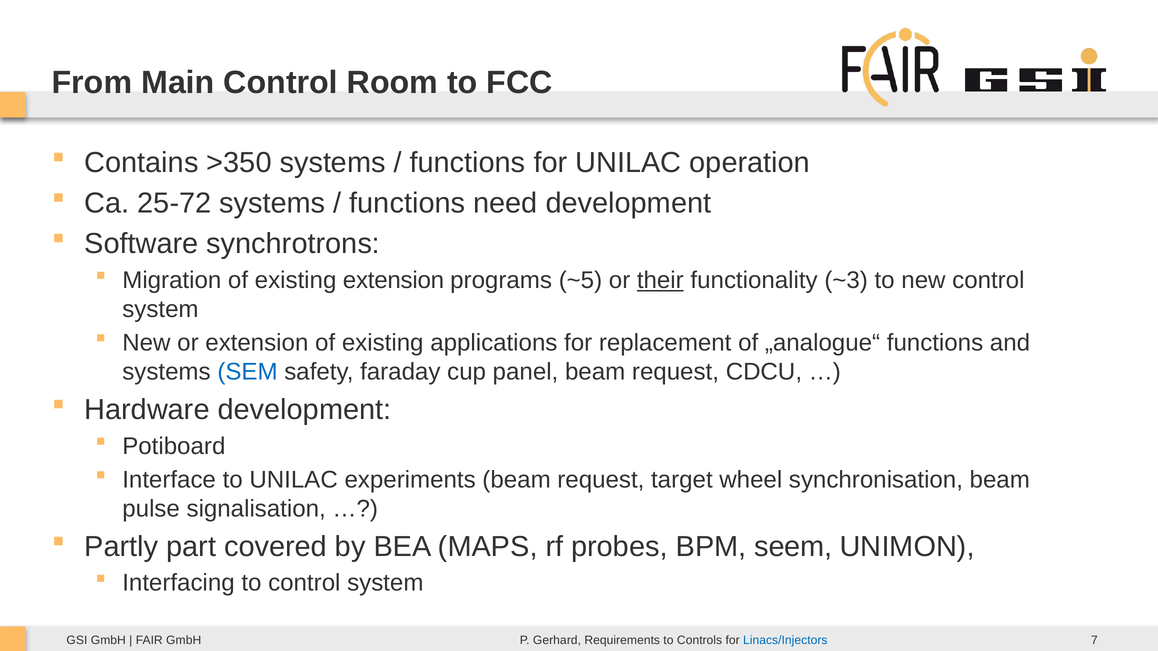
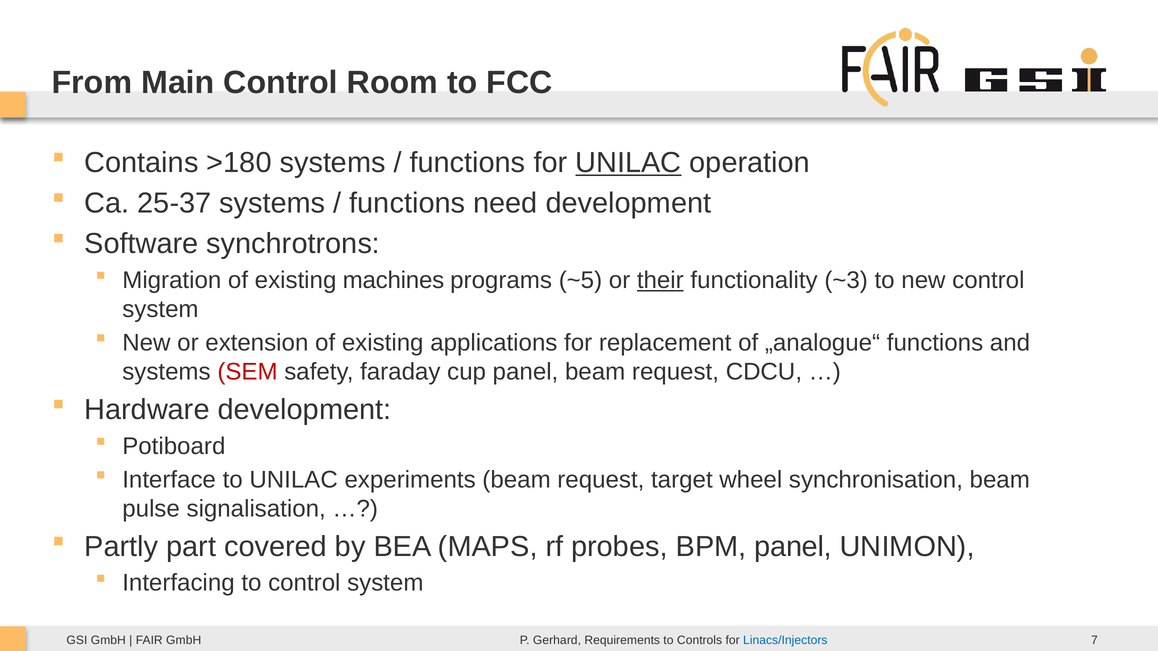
>350: >350 -> >180 (239, 163)
UNILAC underline: none -> present (628, 163)
25-72: 25-72 -> 25-37 (174, 203)
existing extension: extension -> machines (393, 280)
SEM colour: blue -> red (248, 372)
BPM seem: seem -> panel (793, 547)
